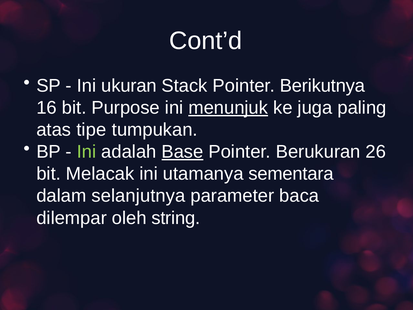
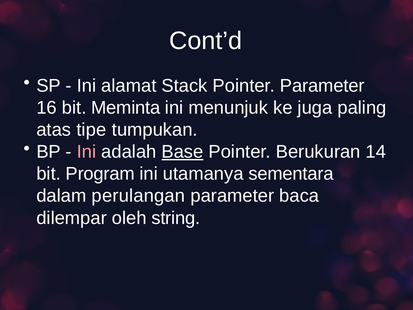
ukuran: ukuran -> alamat (129, 86)
Pointer Berikutnya: Berikutnya -> Parameter (322, 86)
Purpose: Purpose -> Meminta (126, 108)
menunjuk underline: present -> none (228, 108)
Ini colour: light green -> pink (87, 152)
26: 26 -> 14 (376, 152)
Melacak: Melacak -> Program (100, 174)
selanjutnya: selanjutnya -> perulangan (138, 196)
